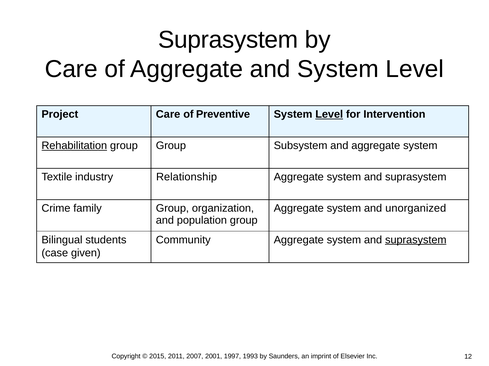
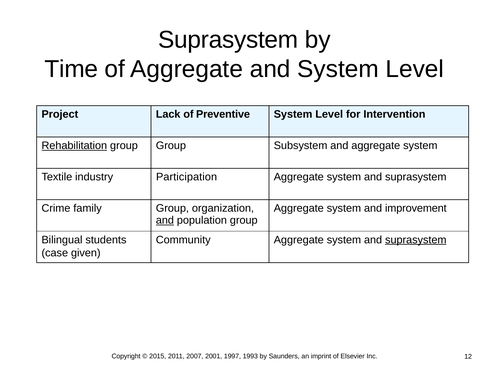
Care: Care -> Time (71, 69)
Project Care: Care -> Lack (168, 115)
Level underline: present -> none (329, 115)
Relationship: Relationship -> Participation (187, 177)
unorganized: unorganized -> improvement (416, 209)
and underline: none -> present (165, 221)
